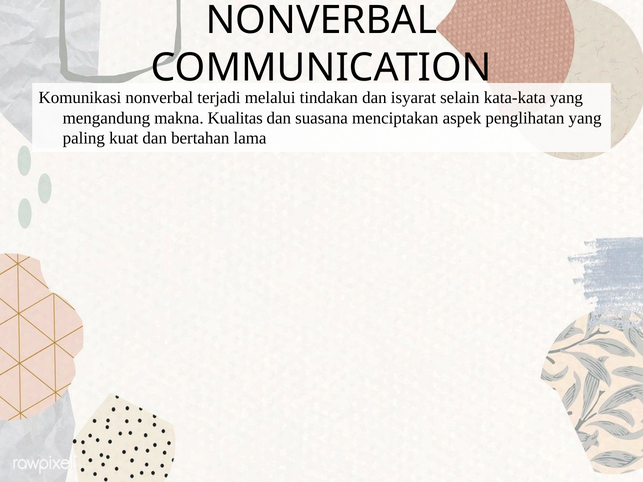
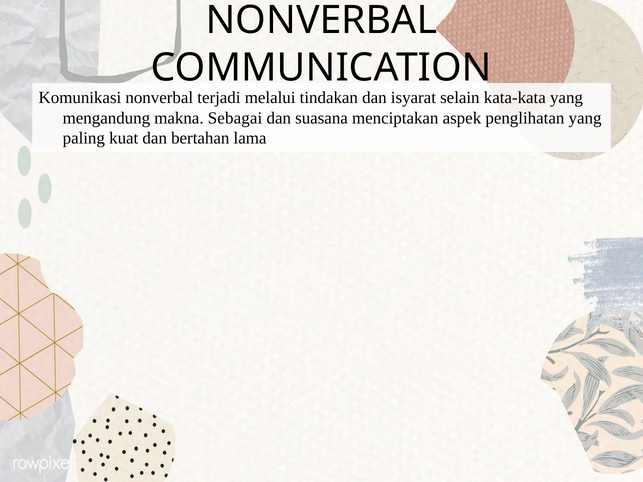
Kualitas: Kualitas -> Sebagai (235, 118)
